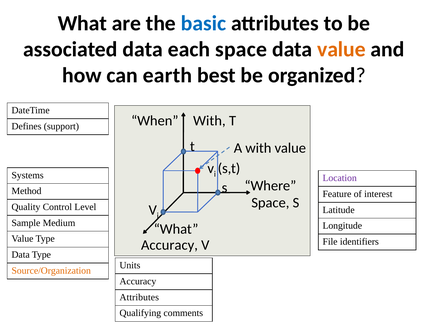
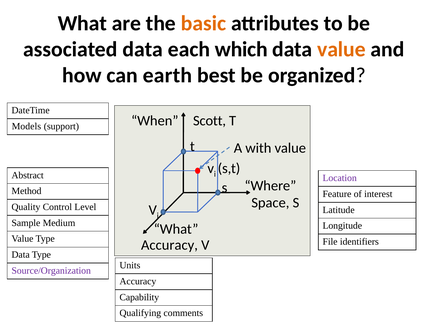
basic colour: blue -> orange (203, 23)
each space: space -> which (241, 49)
With: With -> Scott (210, 121)
Defines: Defines -> Models (26, 127)
Systems: Systems -> Abstract (28, 175)
Source/Organization colour: orange -> purple (51, 271)
Attributes: Attributes -> Capability (139, 298)
